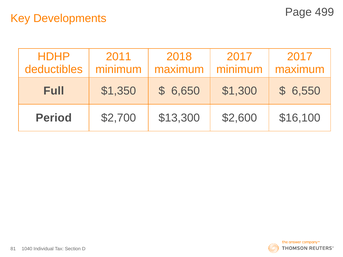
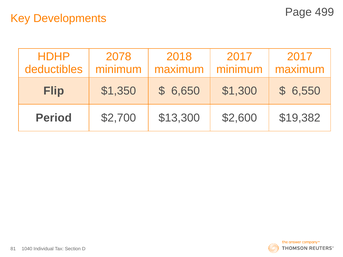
2011: 2011 -> 2078 (119, 57)
Full: Full -> Flip (54, 91)
$16,100: $16,100 -> $19,382 (300, 118)
